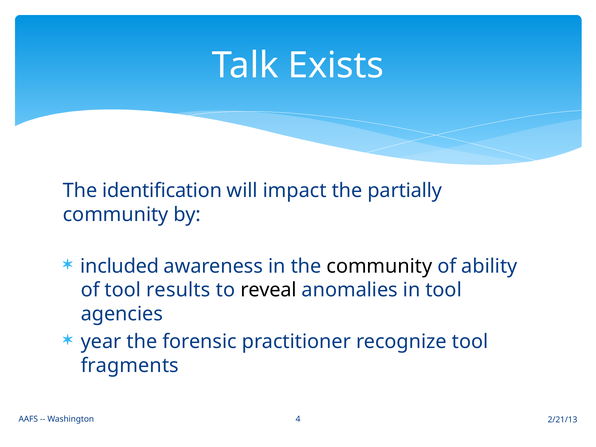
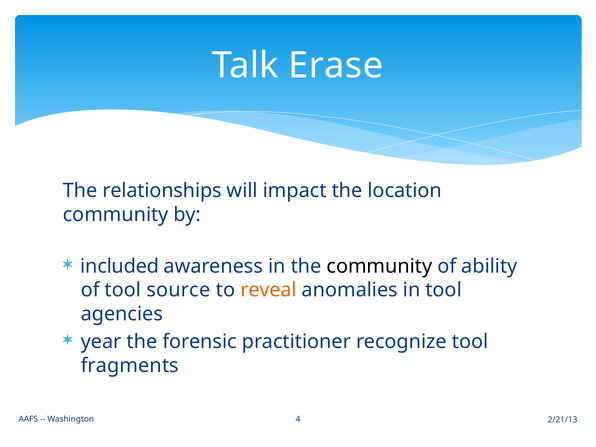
Exists: Exists -> Erase (336, 65)
identification: identification -> relationships (162, 191)
partially: partially -> location (405, 191)
results: results -> source (178, 290)
reveal colour: black -> orange (268, 290)
